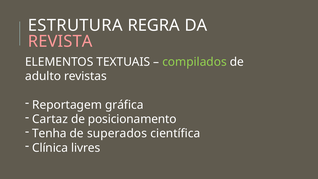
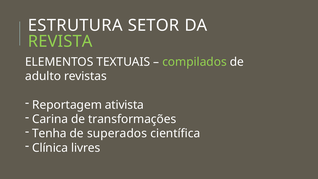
REGRA: REGRA -> SETOR (154, 25)
REVISTA colour: pink -> light green (60, 41)
gráfica: gráfica -> ativista (124, 105)
Cartaz: Cartaz -> Carina (50, 119)
posicionamento: posicionamento -> transformações (132, 119)
